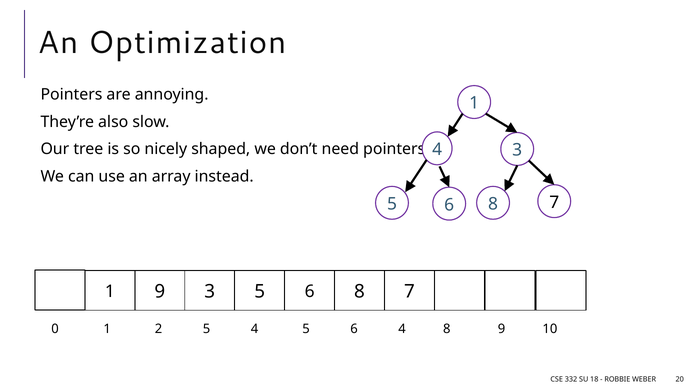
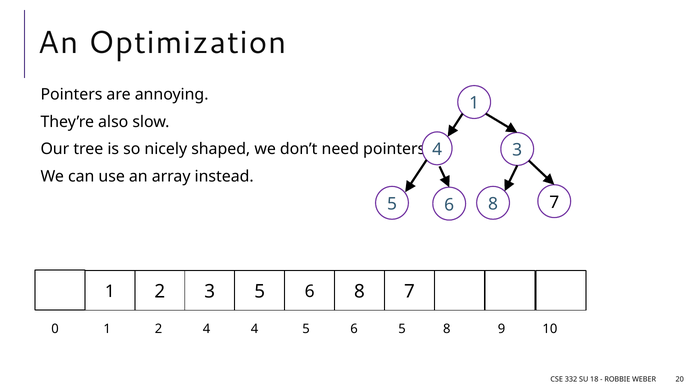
9: 9 -> 2 (160, 291)
2 5: 5 -> 4 (207, 329)
6 4: 4 -> 5 (402, 329)
